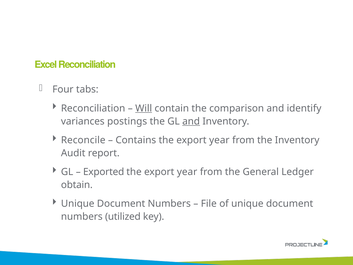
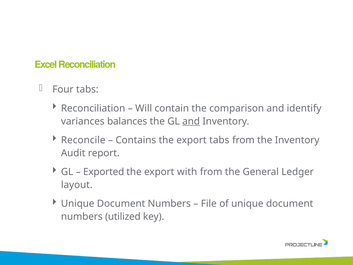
Will underline: present -> none (144, 108)
postings: postings -> balances (127, 121)
Contains the export year: year -> tabs (219, 140)
year: year -> with (187, 172)
obtain: obtain -> layout (77, 185)
